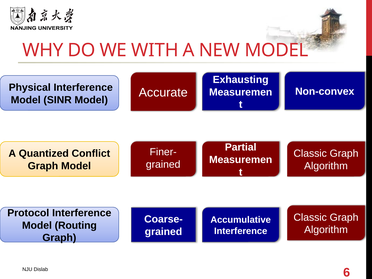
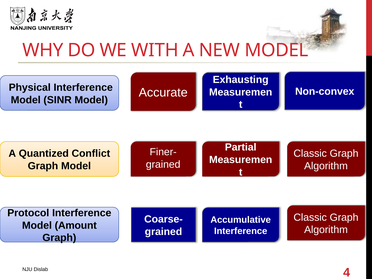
Routing: Routing -> Amount (76, 225)
6: 6 -> 4 (347, 273)
